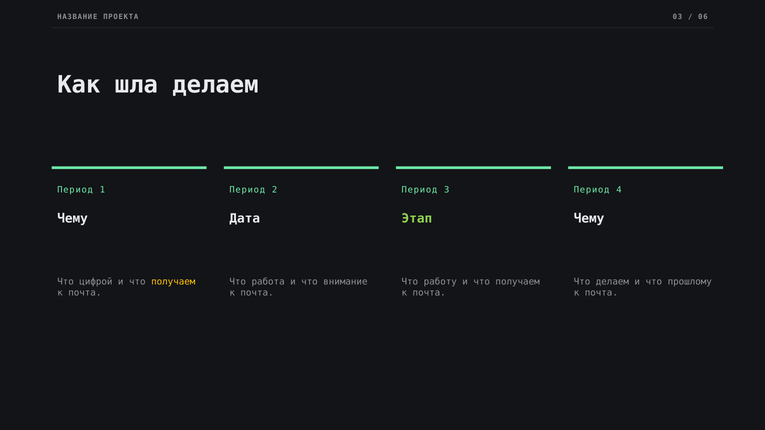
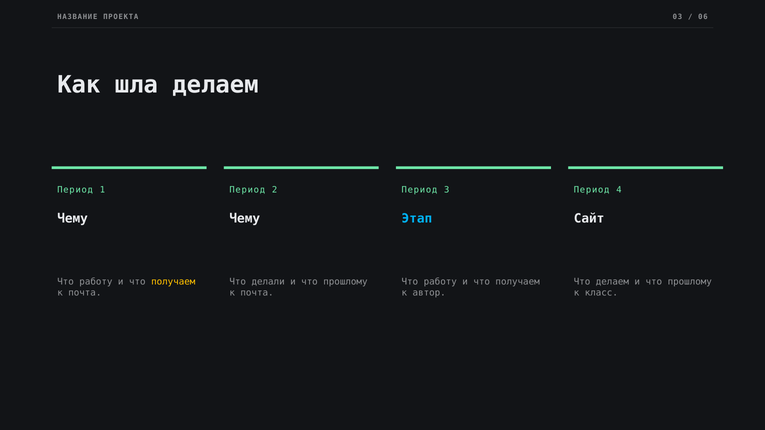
Дата: Дата -> Чему (245, 219)
Этап colour: light green -> light blue (417, 219)
Чему: Чему -> Сайт (589, 219)
цифрой: цифрой -> работу (96, 282)
работа: работа -> делали (268, 282)
внимание: внимание -> прошлому (345, 282)
почта: почта -> автор (429, 293)
почта: почта -> класс (601, 293)
